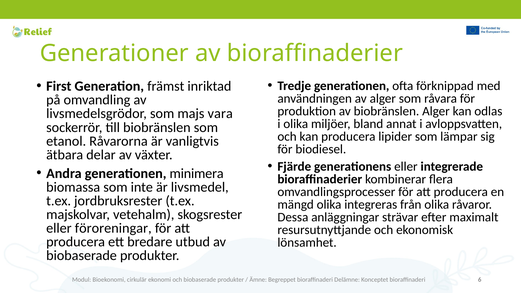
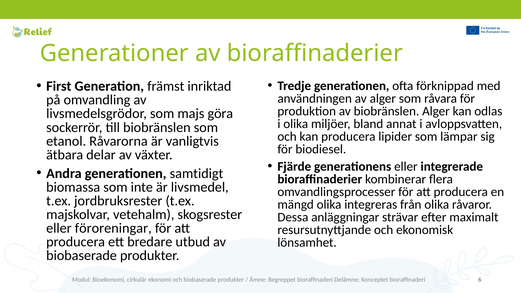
vara: vara -> göra (220, 114)
minimera: minimera -> samtidigt (197, 173)
